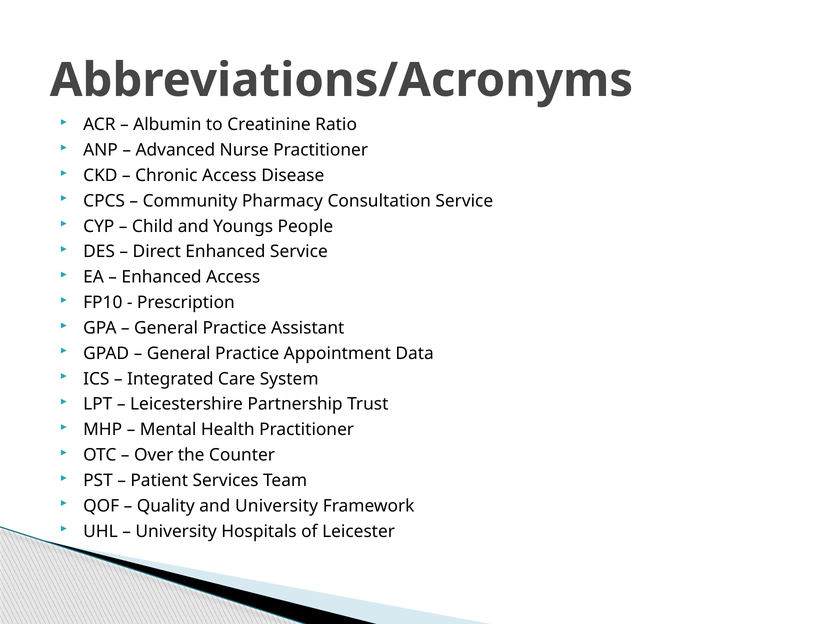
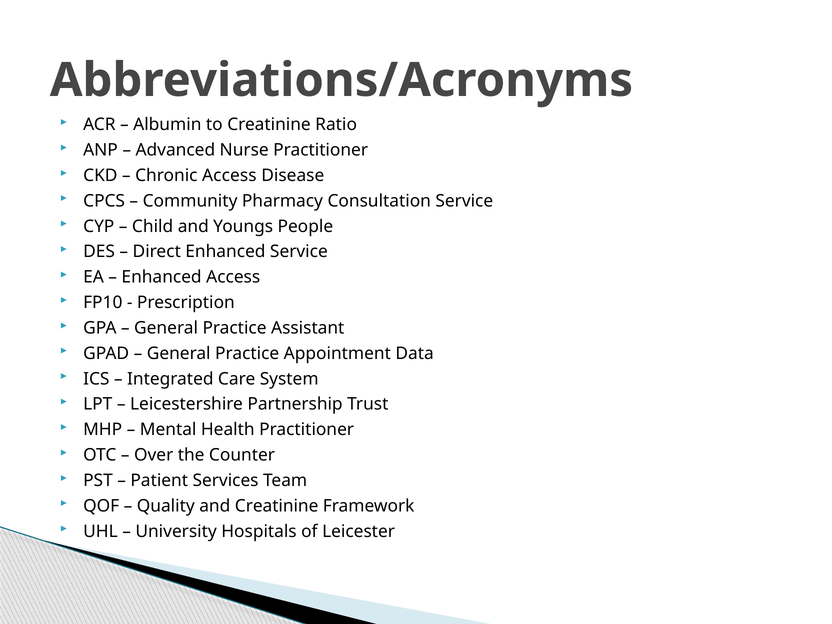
and University: University -> Creatinine (277, 506)
